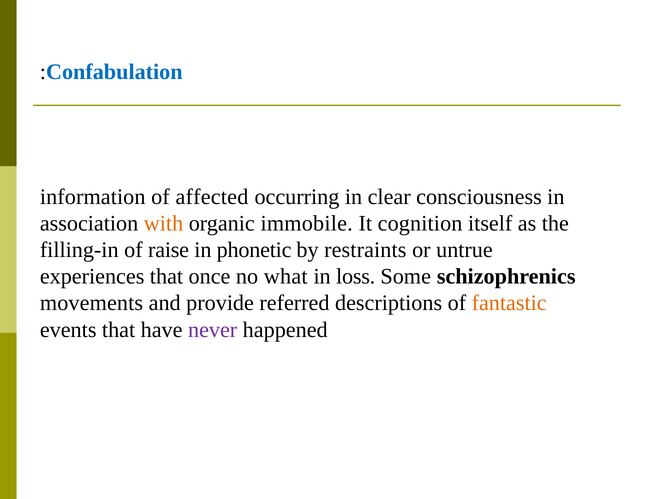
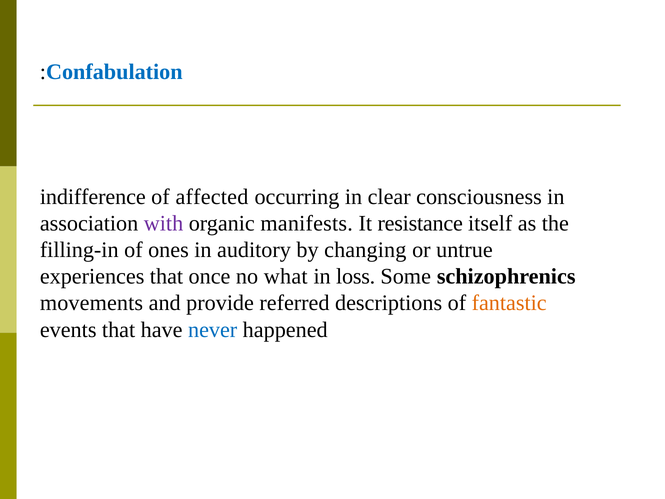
information: information -> indifference (93, 197)
with colour: orange -> purple (164, 223)
immobile: immobile -> manifests (307, 223)
cognition: cognition -> resistance (420, 223)
raise: raise -> ones (168, 250)
phonetic: phonetic -> auditory (254, 250)
restraints: restraints -> changing (365, 250)
never colour: purple -> blue (213, 330)
